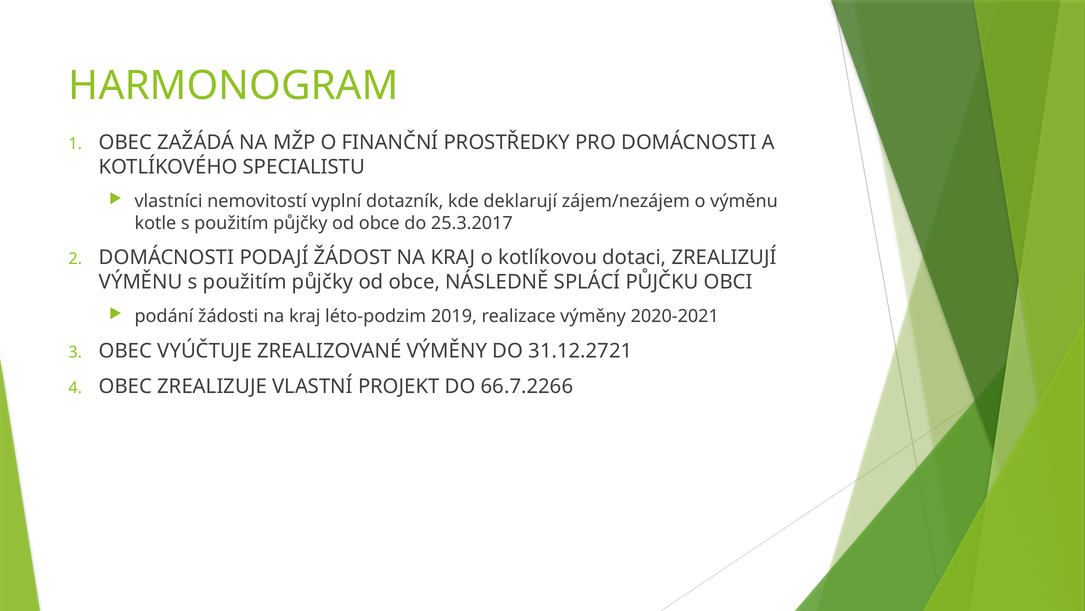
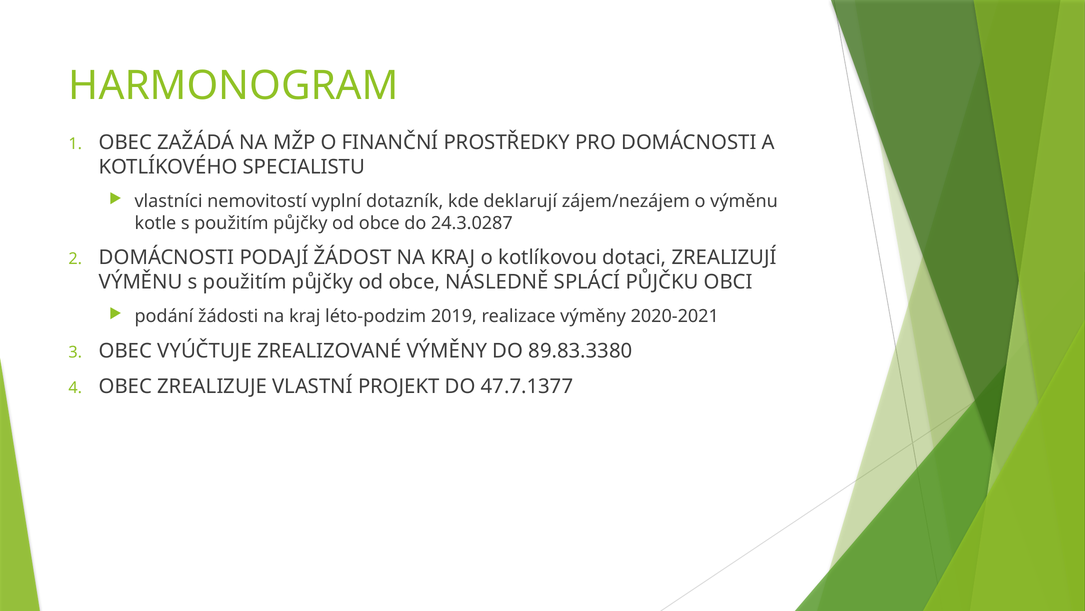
25.3.2017: 25.3.2017 -> 24.3.0287 (472, 223)
31.12.2721: 31.12.2721 -> 89.83.3380 (580, 350)
66.7.2266: 66.7.2266 -> 47.7.1377 (527, 386)
